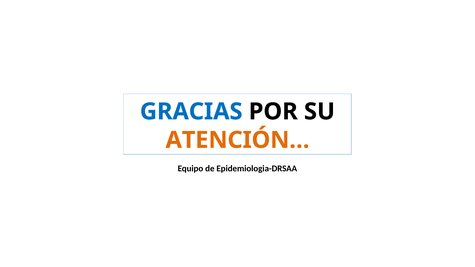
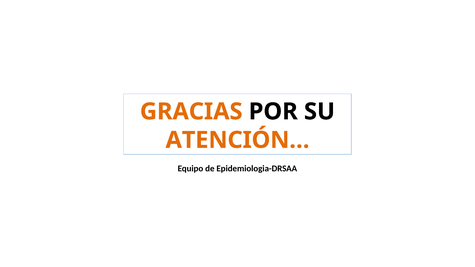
GRACIAS colour: blue -> orange (191, 112)
